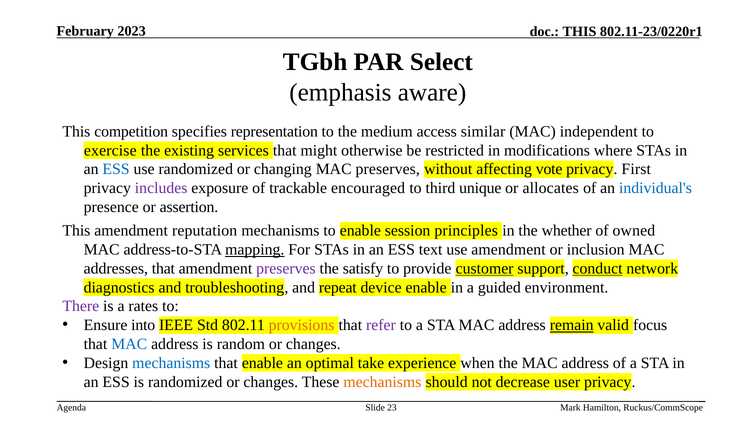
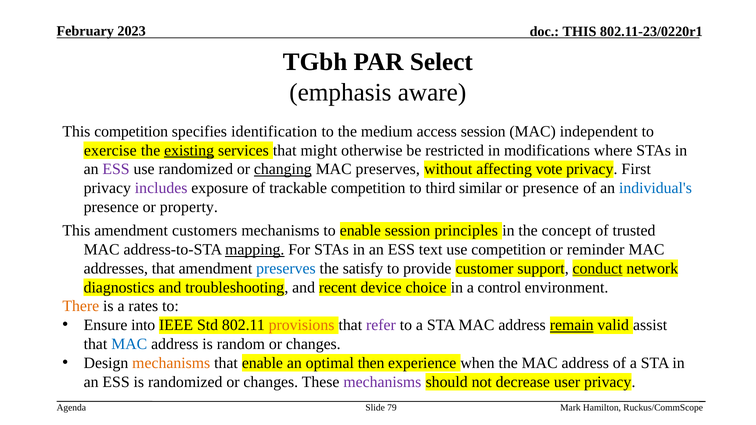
representation: representation -> identification (274, 132)
access similar: similar -> session (483, 132)
existing underline: none -> present (189, 150)
ESS colour: blue -> purple (116, 169)
changing underline: none -> present (283, 169)
trackable encouraged: encouraged -> competition (368, 188)
unique: unique -> similar (480, 188)
or allocates: allocates -> presence (551, 188)
assertion: assertion -> property (189, 207)
reputation: reputation -> customers (205, 231)
whether: whether -> concept (566, 231)
owned: owned -> trusted (634, 231)
use amendment: amendment -> competition (509, 250)
inclusion: inclusion -> reminder (596, 250)
preserves colour: purple -> blue (286, 269)
customer underline: present -> none (485, 269)
repeat: repeat -> recent (338, 288)
device enable: enable -> choice (426, 288)
guided: guided -> control (499, 288)
There colour: purple -> orange (81, 306)
focus: focus -> assist (650, 325)
mechanisms colour: blue -> orange (171, 363)
take: take -> then (371, 363)
mechanisms colour: orange -> purple (382, 382)
23: 23 -> 79 (392, 408)
